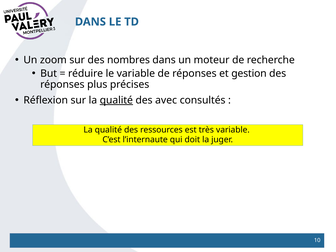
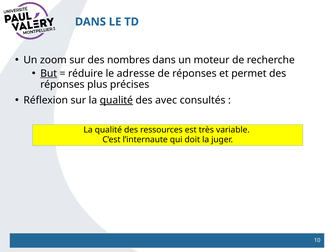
But underline: none -> present (49, 73)
le variable: variable -> adresse (136, 73)
gestion: gestion -> permet (249, 73)
